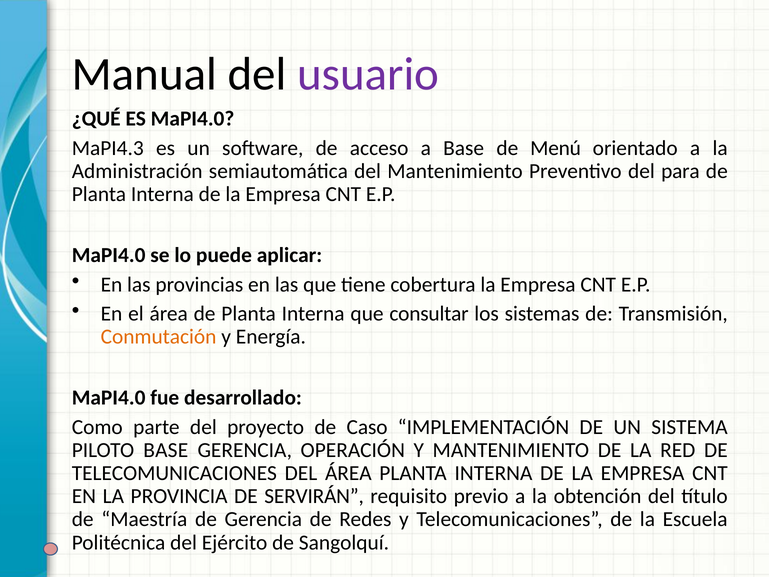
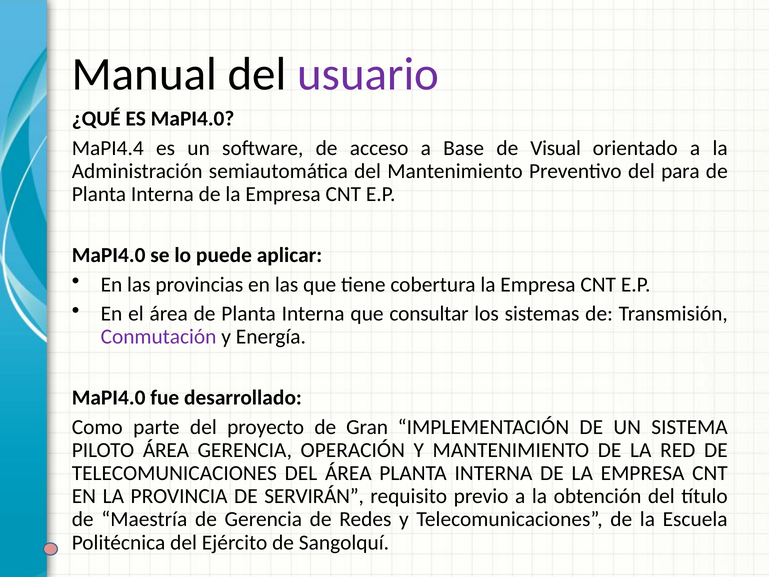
MaPI4.3: MaPI4.3 -> MaPI4.4 (108, 148)
Menú: Menú -> Visual (556, 148)
Conmutación colour: orange -> purple (159, 337)
Caso: Caso -> Gran (367, 427)
PILOTO BASE: BASE -> ÁREA (166, 450)
